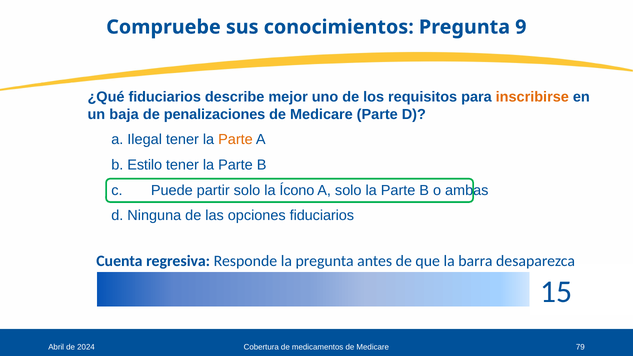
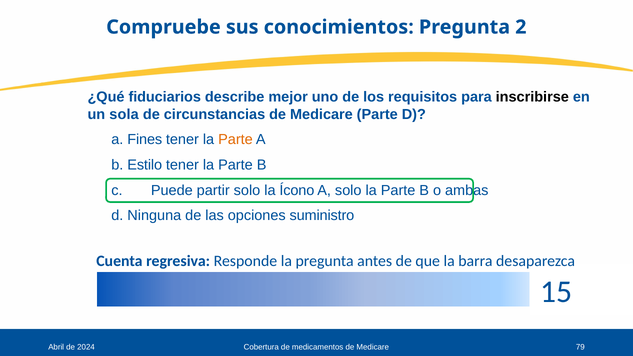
9: 9 -> 2 (521, 27)
inscribirse colour: orange -> black (532, 97)
baja: baja -> sola (124, 114)
penalizaciones: penalizaciones -> circunstancias (215, 114)
Ilegal: Ilegal -> Fines (145, 140)
opciones fiduciarios: fiduciarios -> suministro (322, 216)
